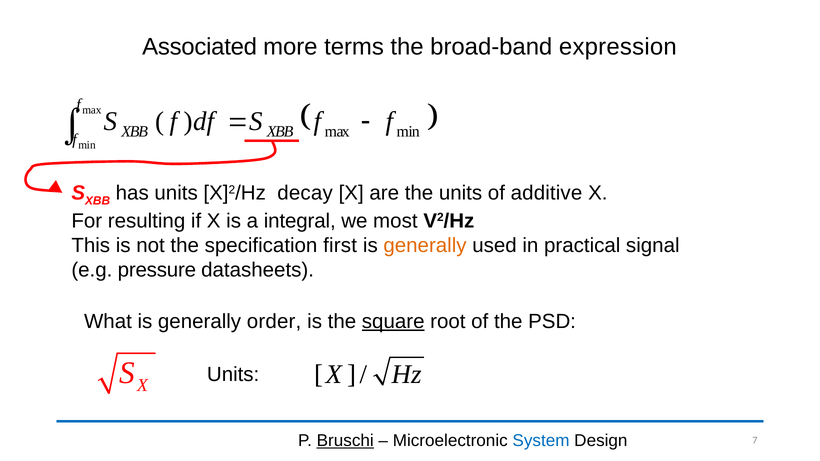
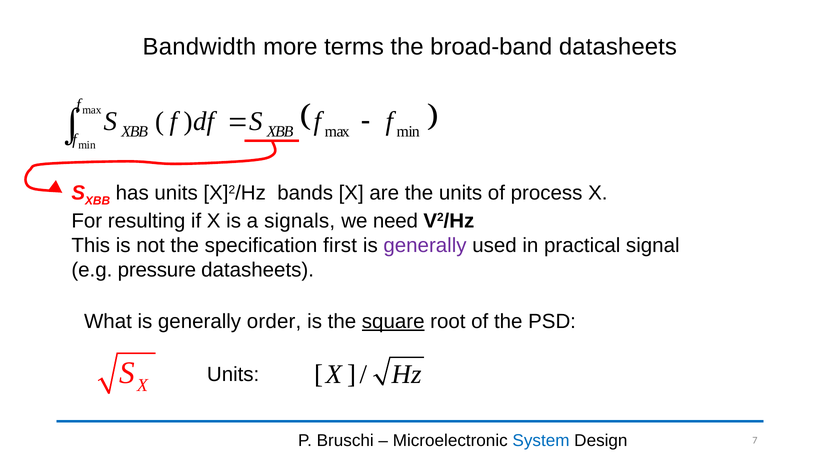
Associated: Associated -> Bandwidth (199, 47)
broad-band expression: expression -> datasheets (618, 47)
decay: decay -> bands (305, 193)
additive: additive -> process (547, 193)
integral: integral -> signals (300, 221)
most: most -> need (395, 221)
generally colour: orange -> purple (425, 246)
Bruschi underline: present -> none (345, 441)
